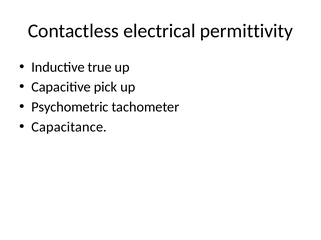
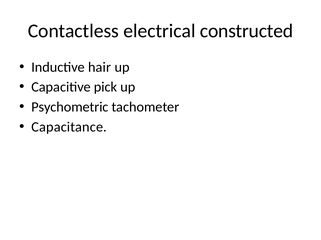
permittivity: permittivity -> constructed (247, 31)
true: true -> hair (100, 67)
